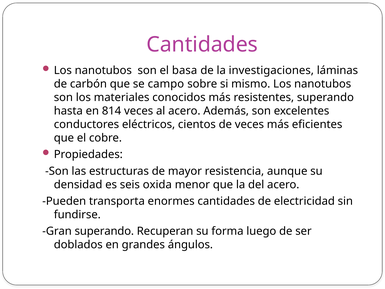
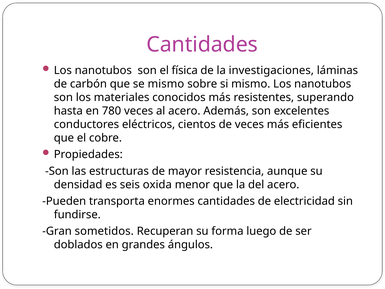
basa: basa -> física (185, 70)
se campo: campo -> mismo (166, 84)
814: 814 -> 780 (112, 111)
Gran superando: superando -> sometidos (104, 231)
